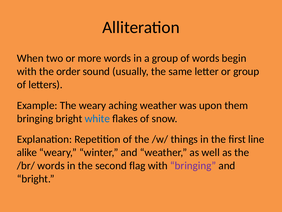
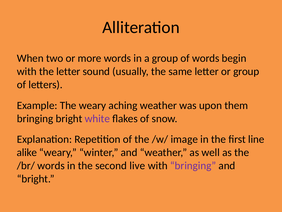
the order: order -> letter (68, 71)
white colour: blue -> purple (97, 118)
things: things -> image (184, 139)
flag: flag -> live (137, 165)
